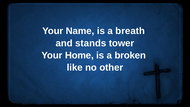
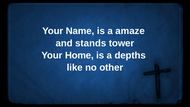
breath: breath -> amaze (130, 31)
broken: broken -> depths (130, 55)
